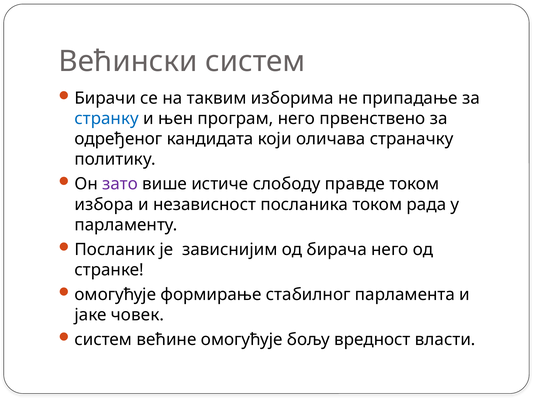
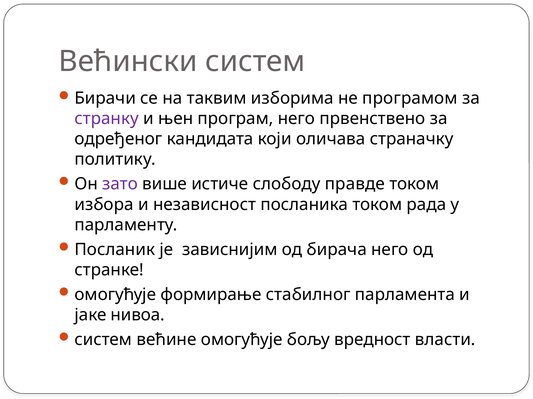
припадање: припадање -> програмом (410, 98)
странку colour: blue -> purple (107, 119)
човек: човек -> нивоа (138, 316)
